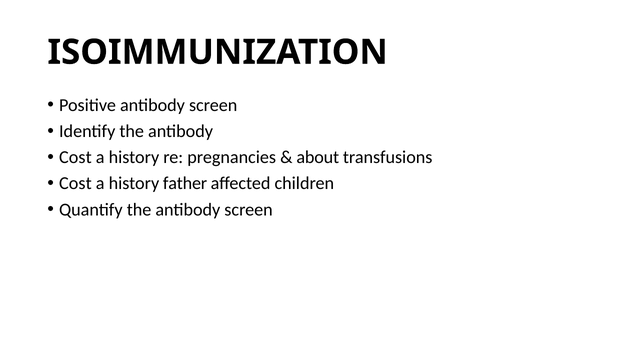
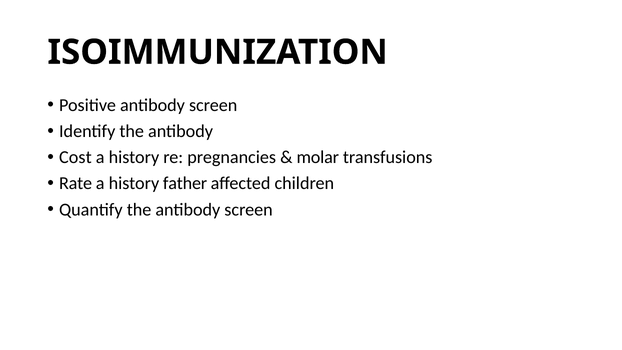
about: about -> molar (318, 157)
Cost: Cost -> Rate (76, 183)
